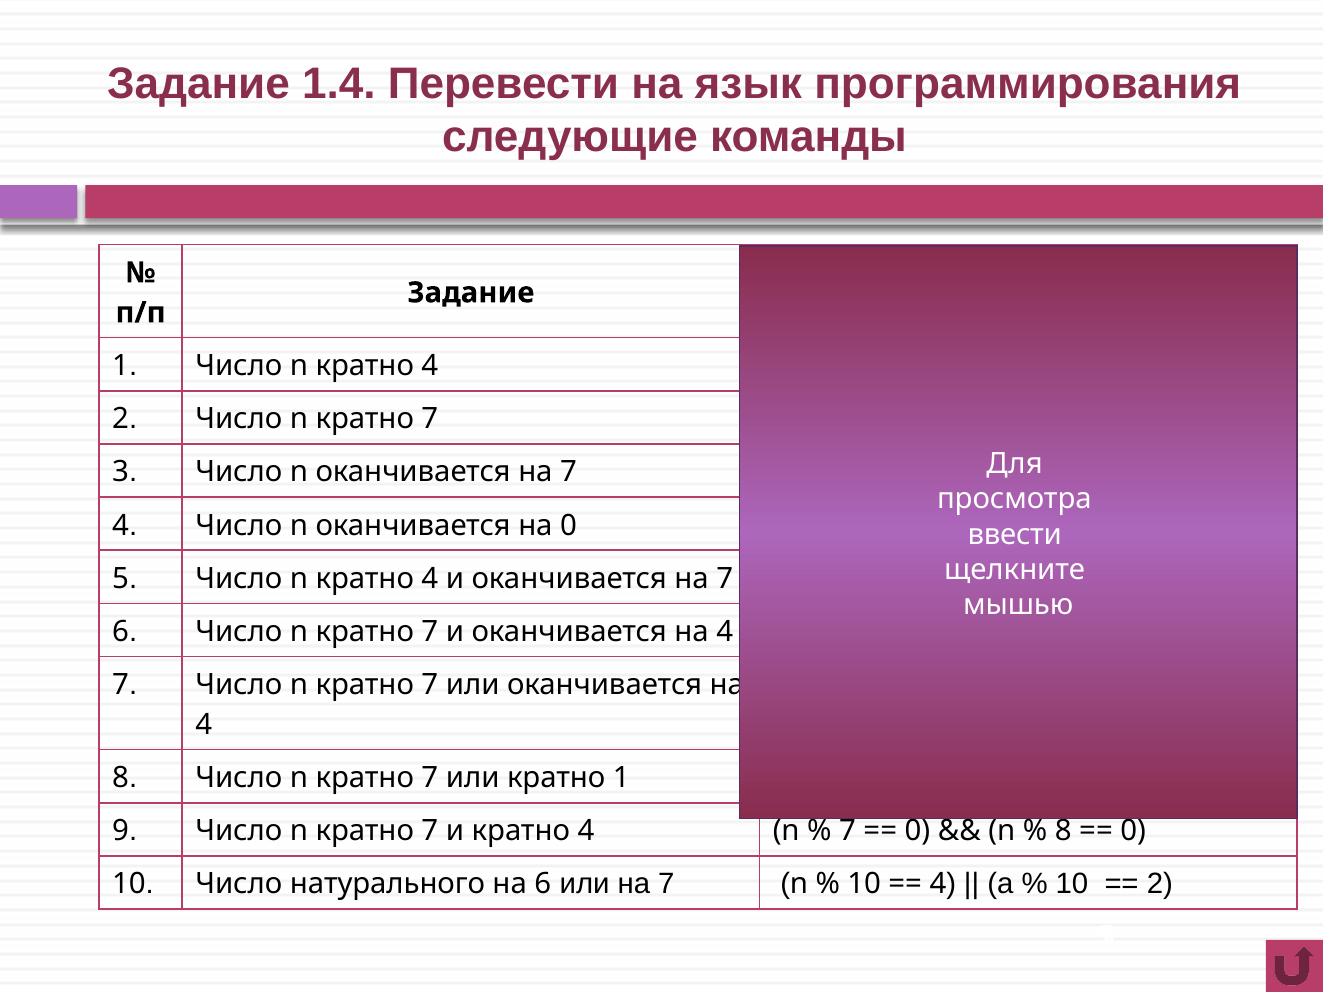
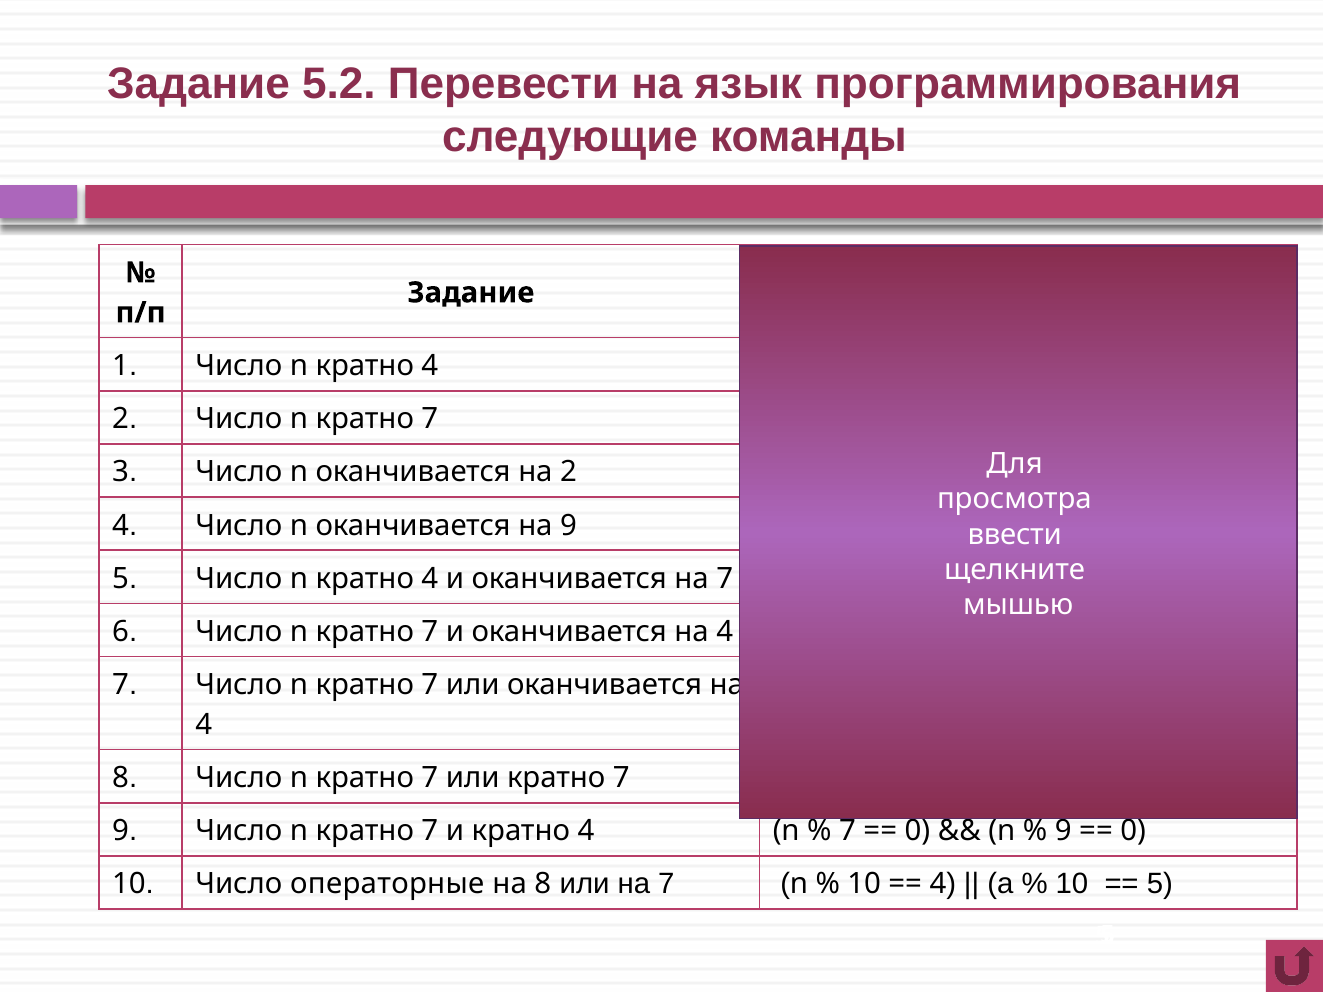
1.4: 1.4 -> 5.2 (339, 84)
n оканчивается на 7: 7 -> 2 (569, 472)
на 0: 0 -> 9 (569, 525)
или кратно 1: 1 -> 7 (621, 778)
8: 8 -> 9 (1063, 831)
натурального: натурального -> операторные (387, 884)
на 6: 6 -> 8 (543, 884)
2: 2 -> 5 (1160, 884)
